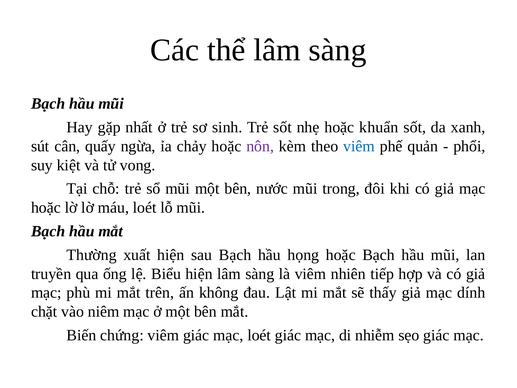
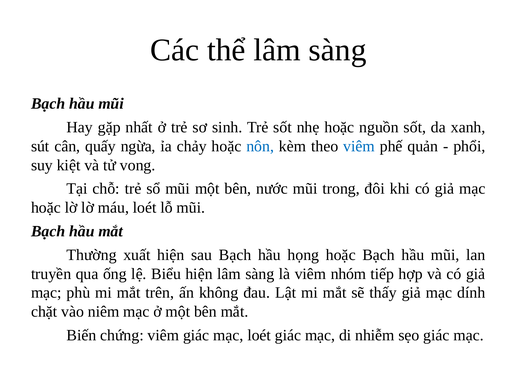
khuẩn: khuẩn -> nguồn (379, 127)
nôn colour: purple -> blue (260, 146)
nhiên: nhiên -> nhóm (348, 274)
